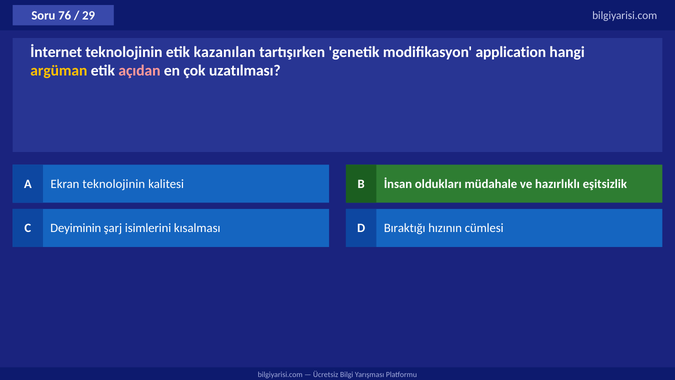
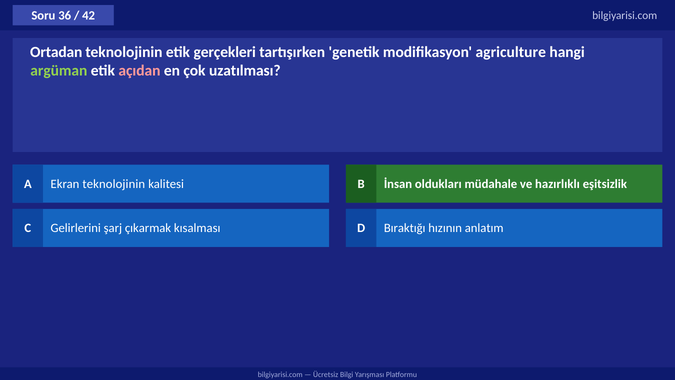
76: 76 -> 36 (65, 15)
29: 29 -> 42 (89, 15)
İnternet: İnternet -> Ortadan (56, 52)
kazanılan: kazanılan -> gerçekleri (225, 52)
application: application -> agriculture (511, 52)
argüman colour: yellow -> light green (59, 71)
Deyiminin: Deyiminin -> Gelirlerini (76, 228)
isimlerini: isimlerini -> çıkarmak (148, 228)
cümlesi: cümlesi -> anlatım (484, 228)
